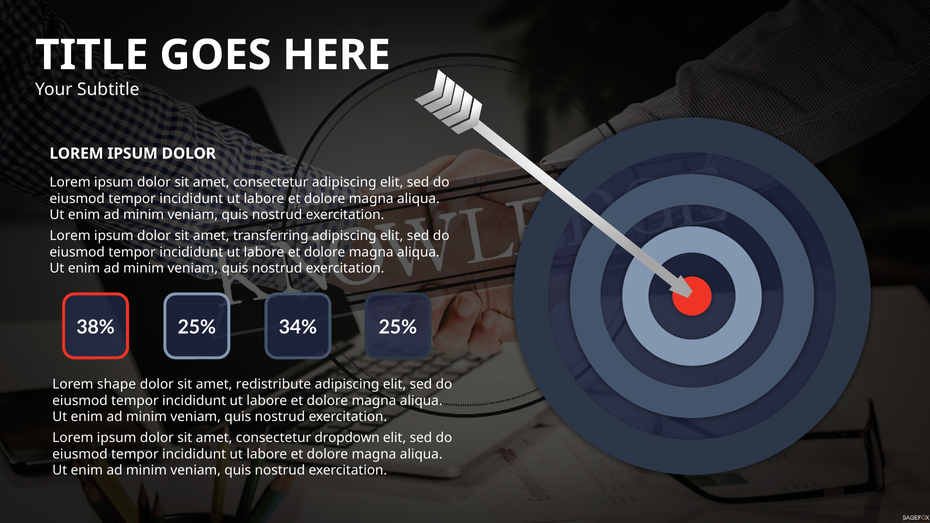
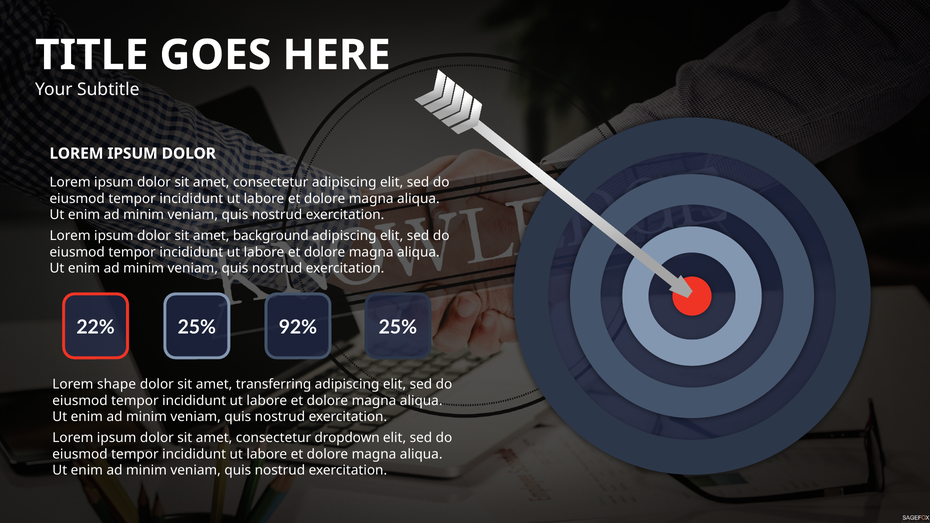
transferring: transferring -> background (271, 236)
38%: 38% -> 22% (96, 327)
34%: 34% -> 92% (298, 327)
redistribute: redistribute -> transferring (274, 385)
